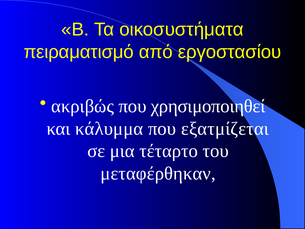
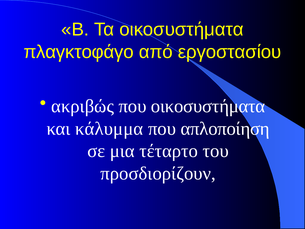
πειραματισμό: πειραματισμό -> πλαγκτοφάγο (79, 52)
που χρησιμοποιηθεί: χρησιμοποιηθεί -> οικοσυστήματα (208, 106)
εξατμίζεται: εξατμίζεται -> απλοποίηση (225, 129)
μεταφέρθηκαν: μεταφέρθηκαν -> προσδιορίζουν (158, 173)
